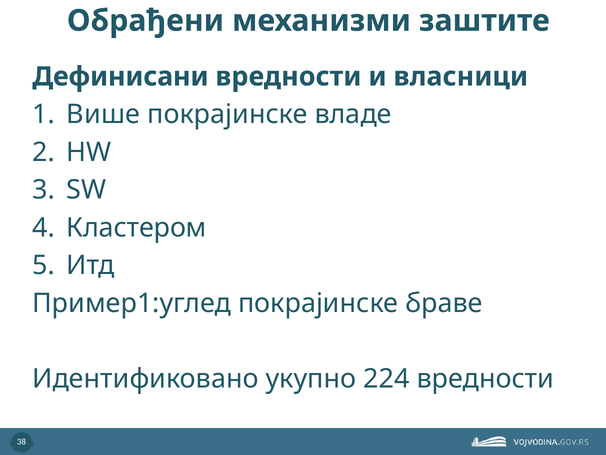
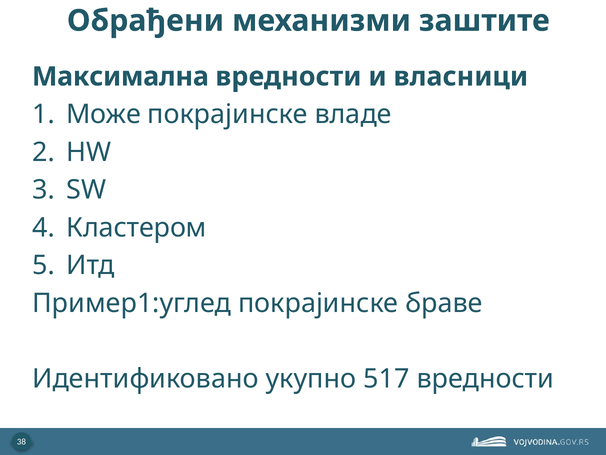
Дефинисани: Дефинисани -> Максимална (120, 77)
Више: Више -> Може (103, 114)
224: 224 -> 517 (386, 378)
